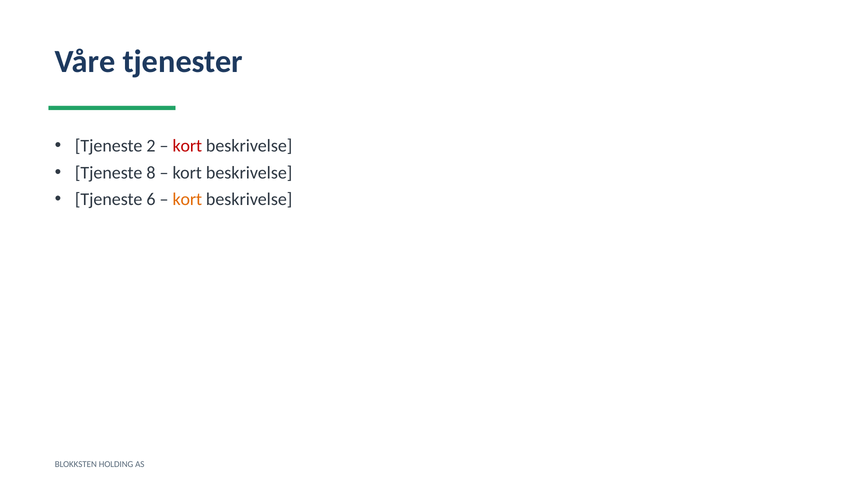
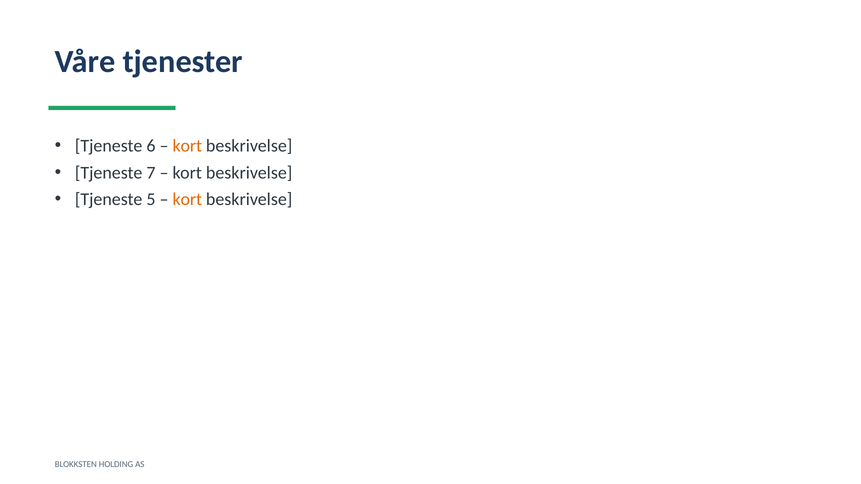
2: 2 -> 6 (151, 146)
kort colour: red -> orange (187, 146)
8: 8 -> 7 (151, 173)
6: 6 -> 5 (151, 200)
